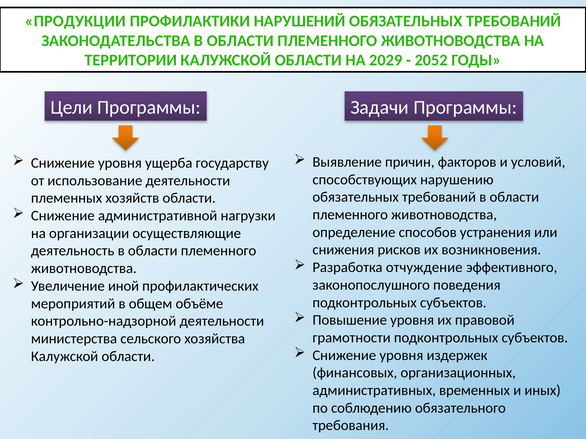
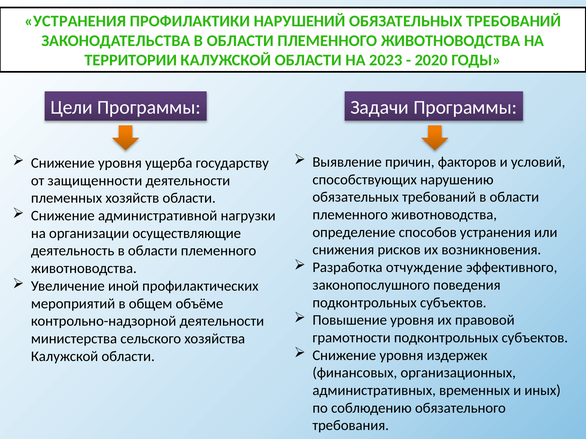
ПРОДУКЦИИ: ПРОДУКЦИИ -> УСТРАНЕНИЯ (75, 21)
2029: 2029 -> 2023 (386, 60)
2052: 2052 -> 2020 (431, 60)
использование: использование -> защищенности (95, 181)
